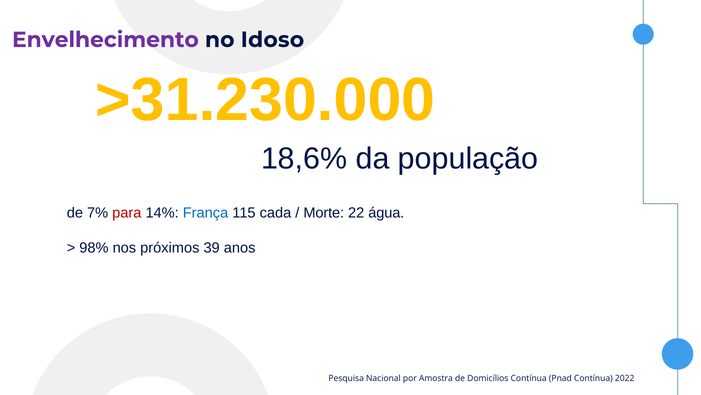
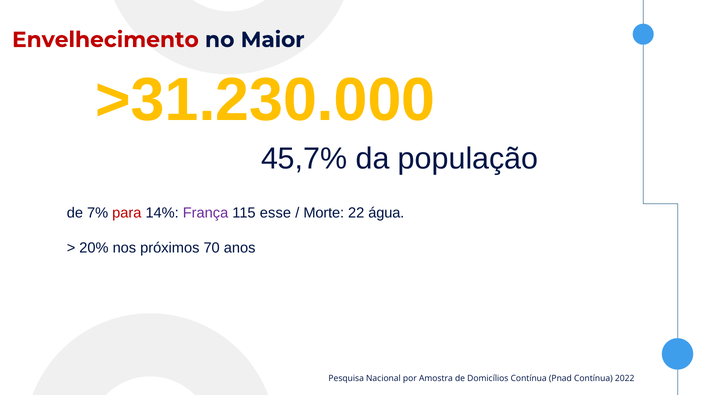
Envelhecimento colour: purple -> red (105, 40)
Idoso: Idoso -> Maior (273, 40)
18,6%: 18,6% -> 45,7% (304, 158)
França colour: blue -> purple (206, 213)
cada: cada -> esse (275, 213)
98%: 98% -> 20% (94, 248)
39: 39 -> 70 (212, 248)
